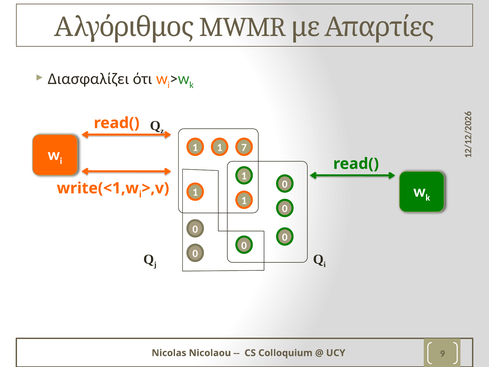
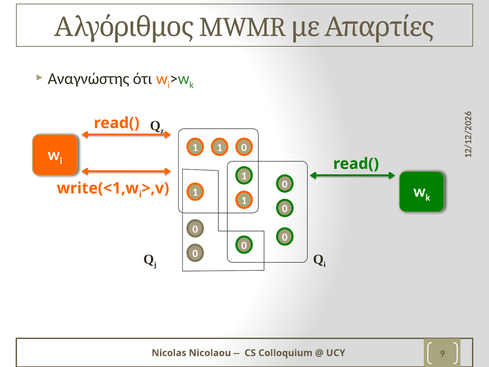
Διασφαλίζει: Διασφαλίζει -> Αναγνώστης (88, 79)
7: 7 -> 0 (244, 147)
